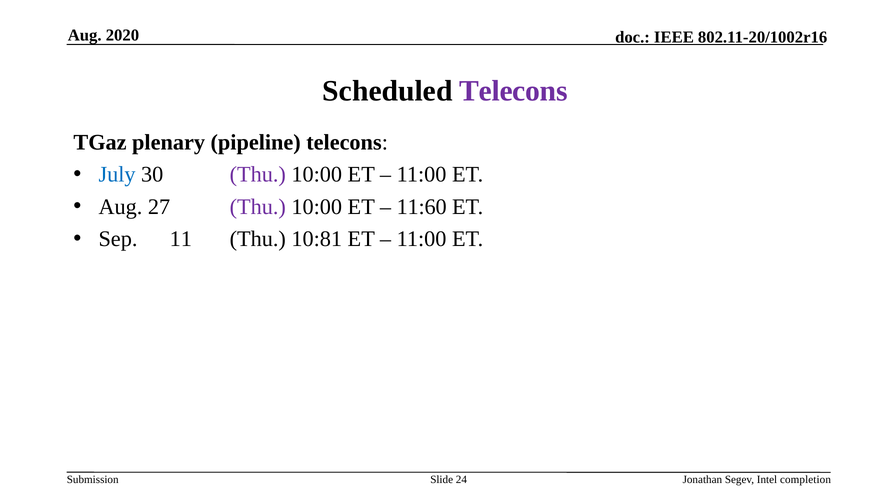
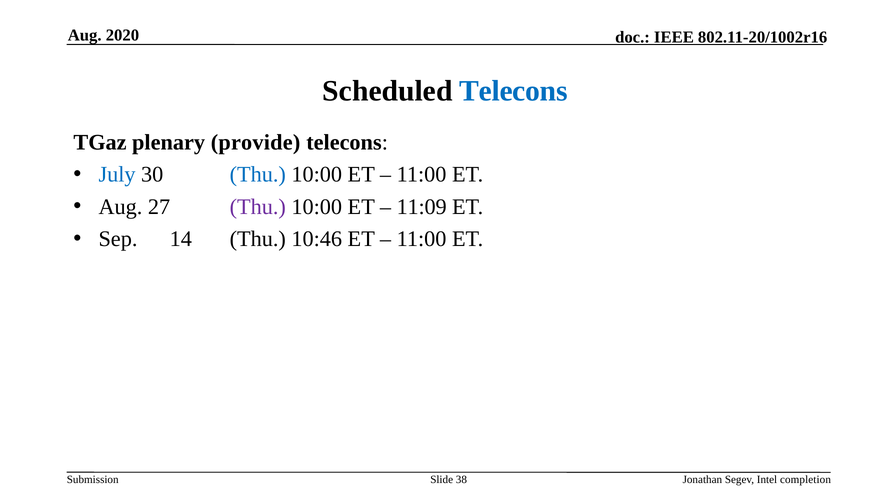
Telecons colour: purple -> blue (514, 91)
pipeline: pipeline -> provide (256, 142)
Thu colour: purple -> blue (258, 175)
11:60: 11:60 -> 11:09 (422, 207)
11: 11 -> 14 (181, 239)
10:81: 10:81 -> 10:46 (317, 239)
24: 24 -> 38 (461, 480)
